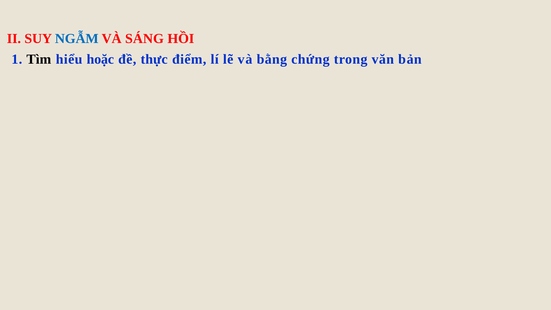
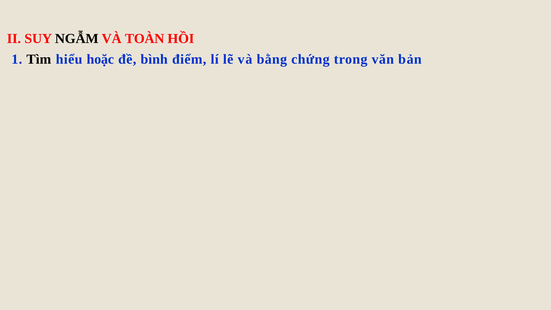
NGẪM colour: blue -> black (77, 39)
SÁNG: SÁNG -> TOÀN (145, 39)
thực: thực -> bình (154, 59)
